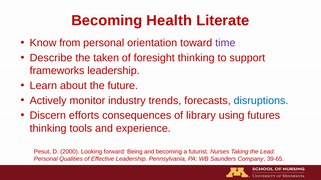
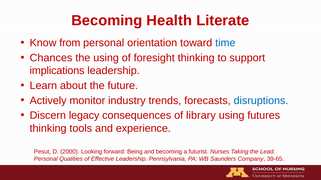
time colour: purple -> blue (225, 43)
Describe: Describe -> Chances (51, 58)
the taken: taken -> using (106, 58)
frameworks: frameworks -> implications (57, 71)
efforts: efforts -> legacy (84, 116)
